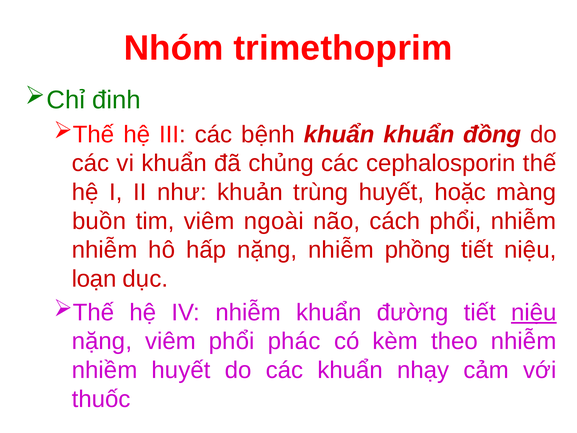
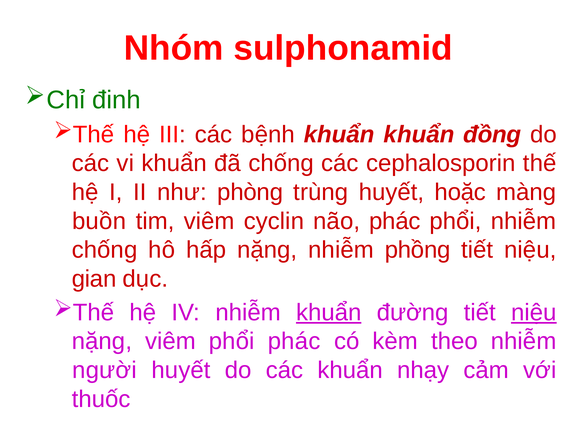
trimethoprim: trimethoprim -> sulphonamid (343, 48)
đã chủng: chủng -> chống (281, 163)
khuản: khuản -> phòng (250, 192)
ngoài: ngoài -> cyclin (274, 221)
não cách: cách -> phác (395, 221)
nhiễm: nhiễm -> chống (105, 250)
loạn: loạn -> gian (94, 279)
khuẩn underline: none -> present (329, 312)
nhiềm: nhiềm -> người (105, 370)
